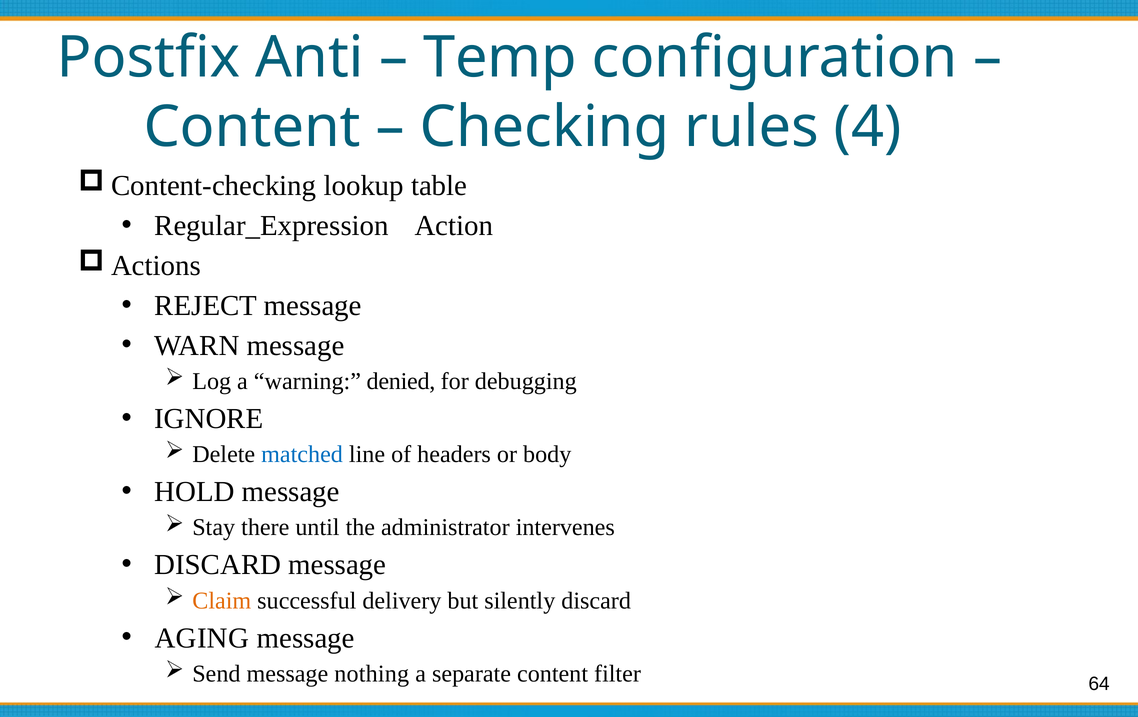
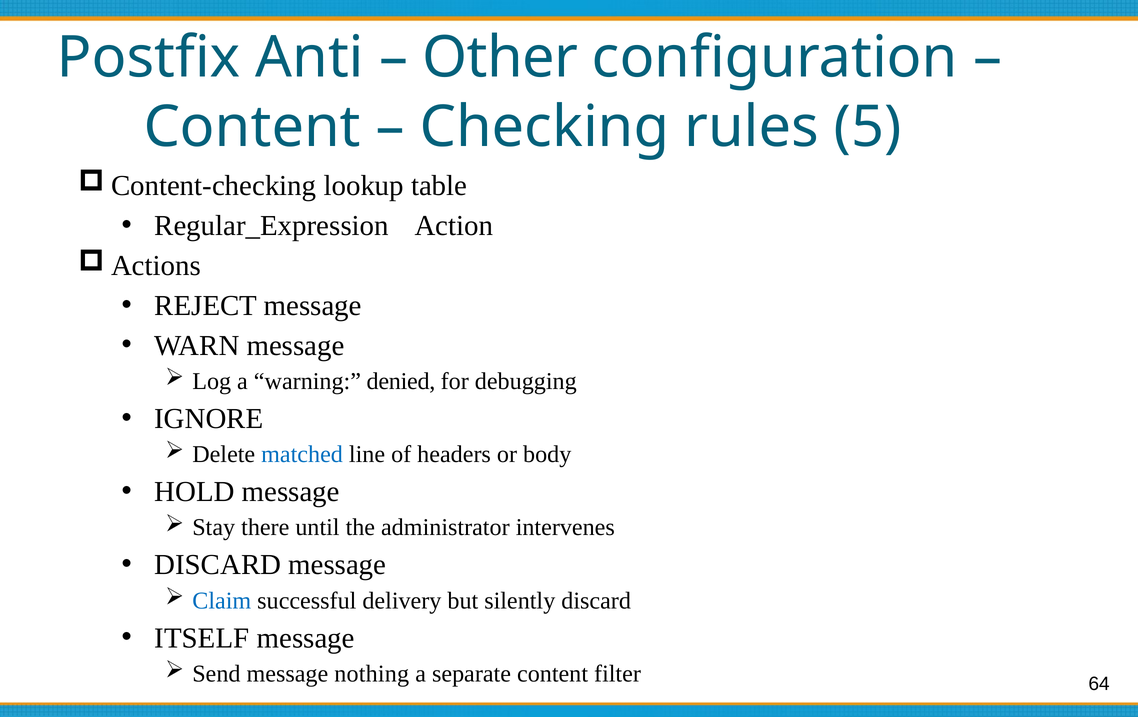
Temp: Temp -> Other (500, 58)
4: 4 -> 5 (868, 127)
Claim colour: orange -> blue (222, 601)
AGING: AGING -> ITSELF (202, 638)
